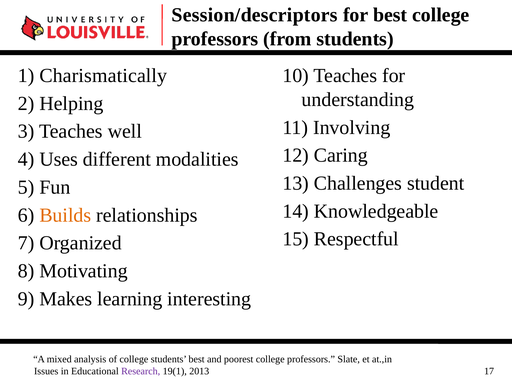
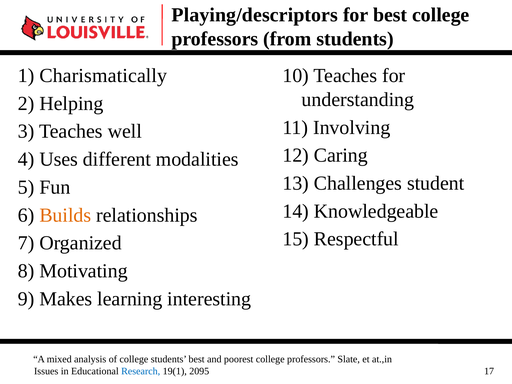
Session/descriptors: Session/descriptors -> Playing/descriptors (255, 15)
Research colour: purple -> blue (141, 371)
2013: 2013 -> 2095 (199, 371)
